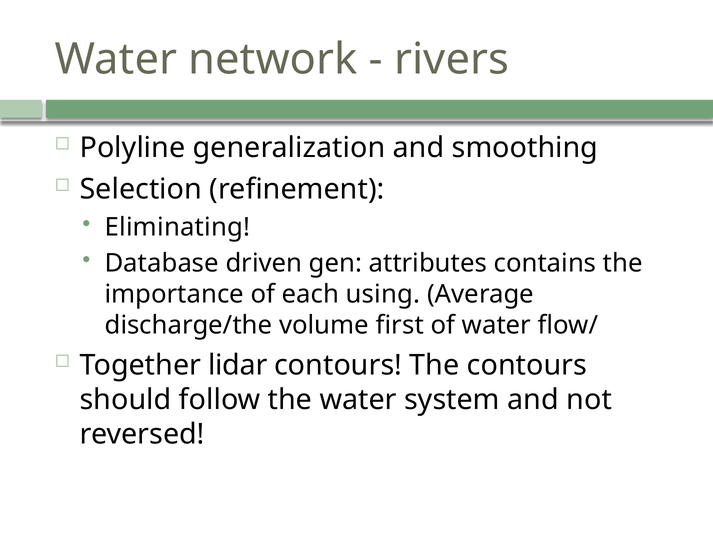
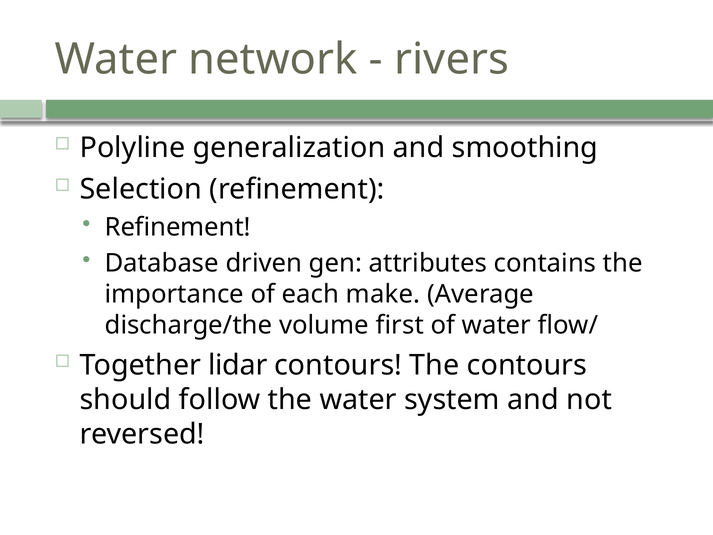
Eliminating: Eliminating -> Refinement (178, 227)
using: using -> make (383, 294)
